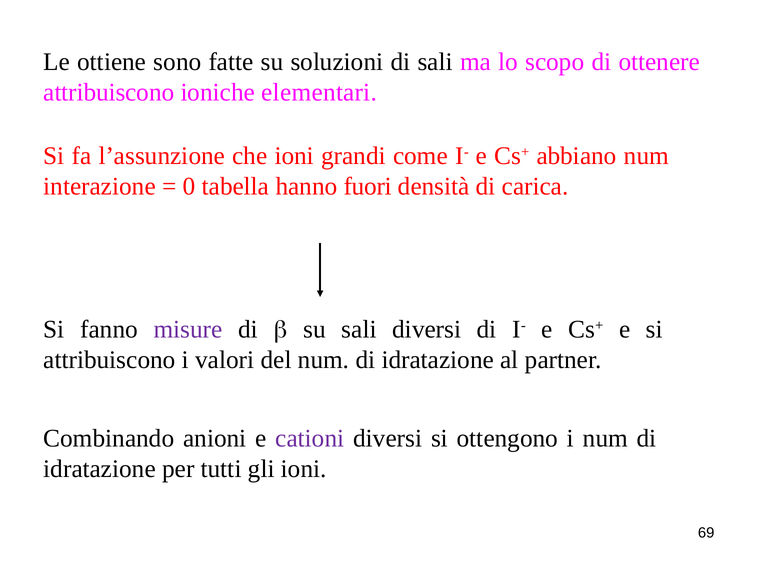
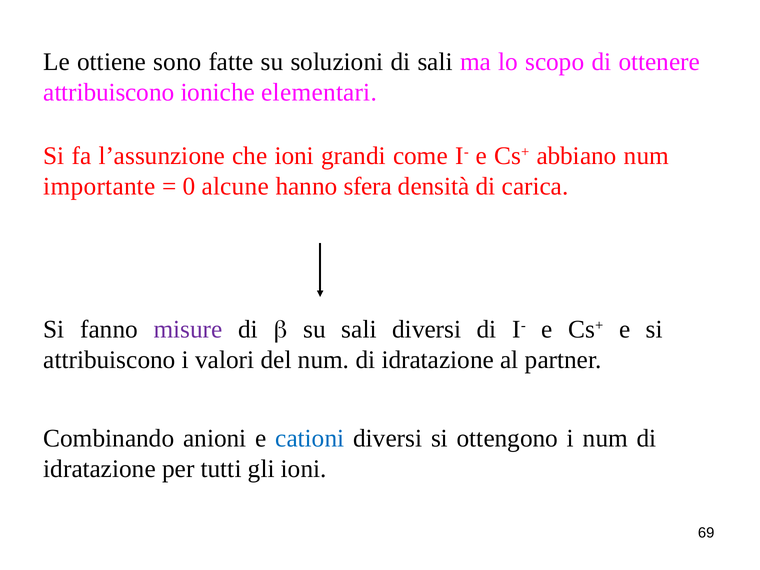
interazione: interazione -> importante (99, 186)
tabella: tabella -> alcune (235, 186)
fuori: fuori -> sfera (368, 186)
cationi colour: purple -> blue (310, 438)
